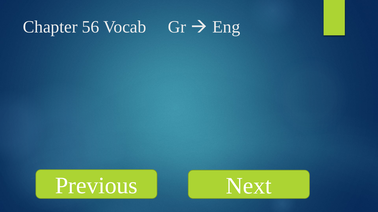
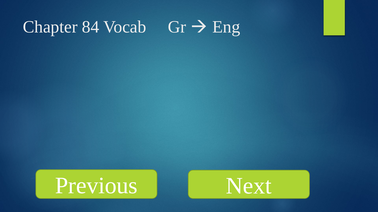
56: 56 -> 84 (91, 27)
